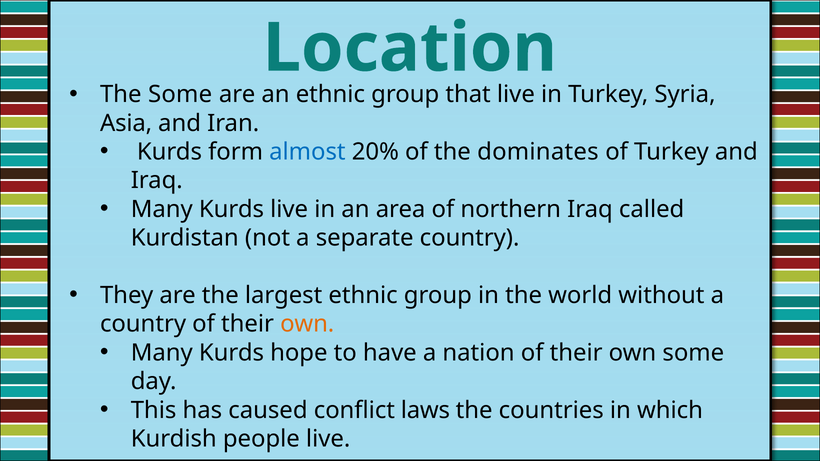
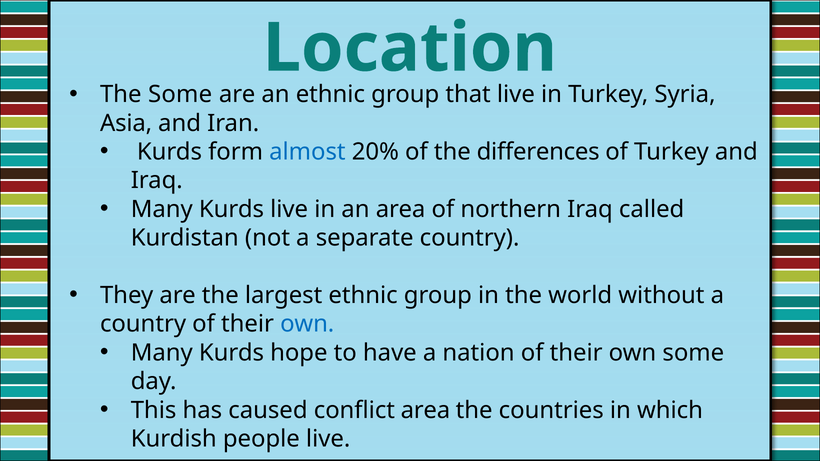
dominates: dominates -> differences (538, 152)
own colour: orange -> blue (307, 324)
conflict laws: laws -> area (425, 410)
